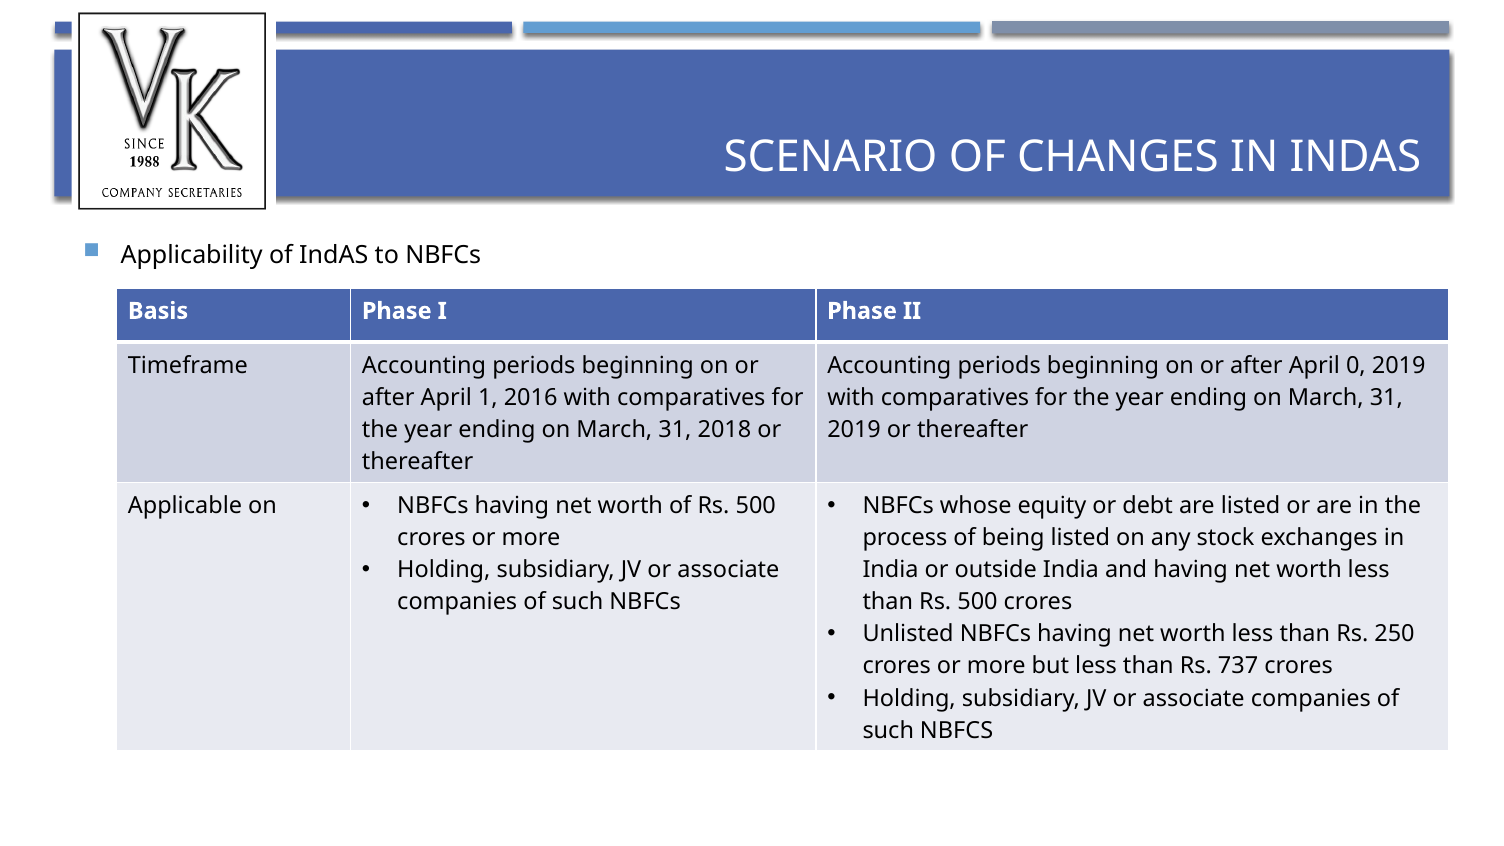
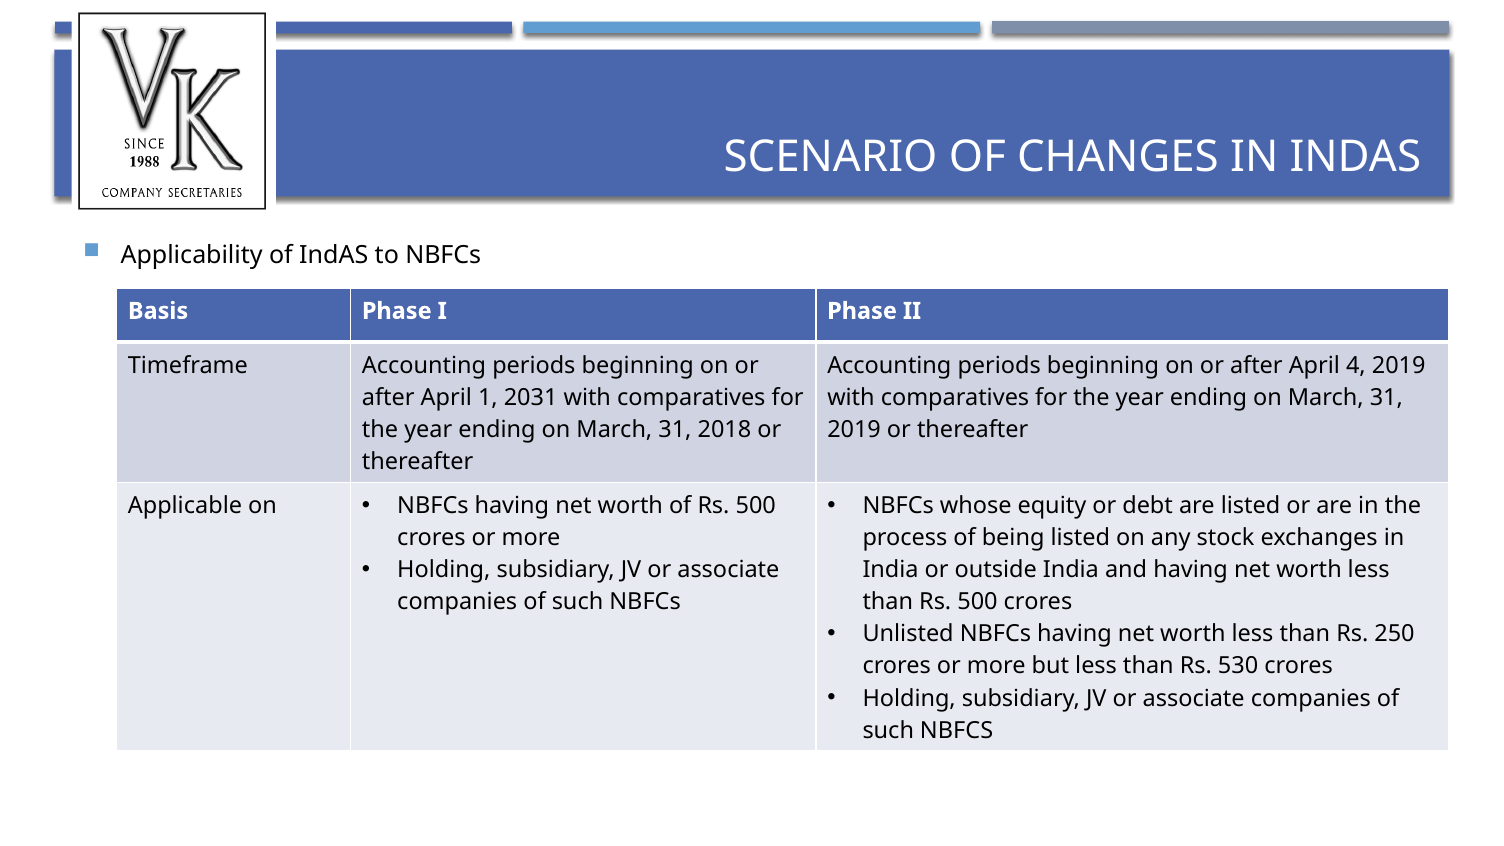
0: 0 -> 4 (1356, 365)
2016: 2016 -> 2031 (531, 398)
737: 737 -> 530 (1238, 666)
